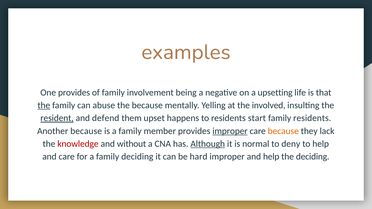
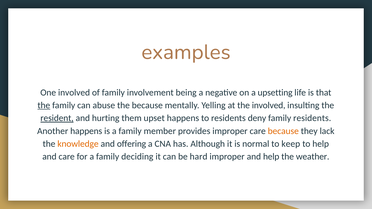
One provides: provides -> involved (74, 93)
defend: defend -> hurting (106, 118)
start: start -> deny (257, 118)
Another because: because -> happens (86, 131)
improper underline: present -> none (230, 131)
knowledge colour: red -> orange (78, 144)
without: without -> offering (132, 144)
Although underline: present -> none (208, 144)
deny: deny -> keep (291, 144)
the deciding: deciding -> weather (313, 157)
